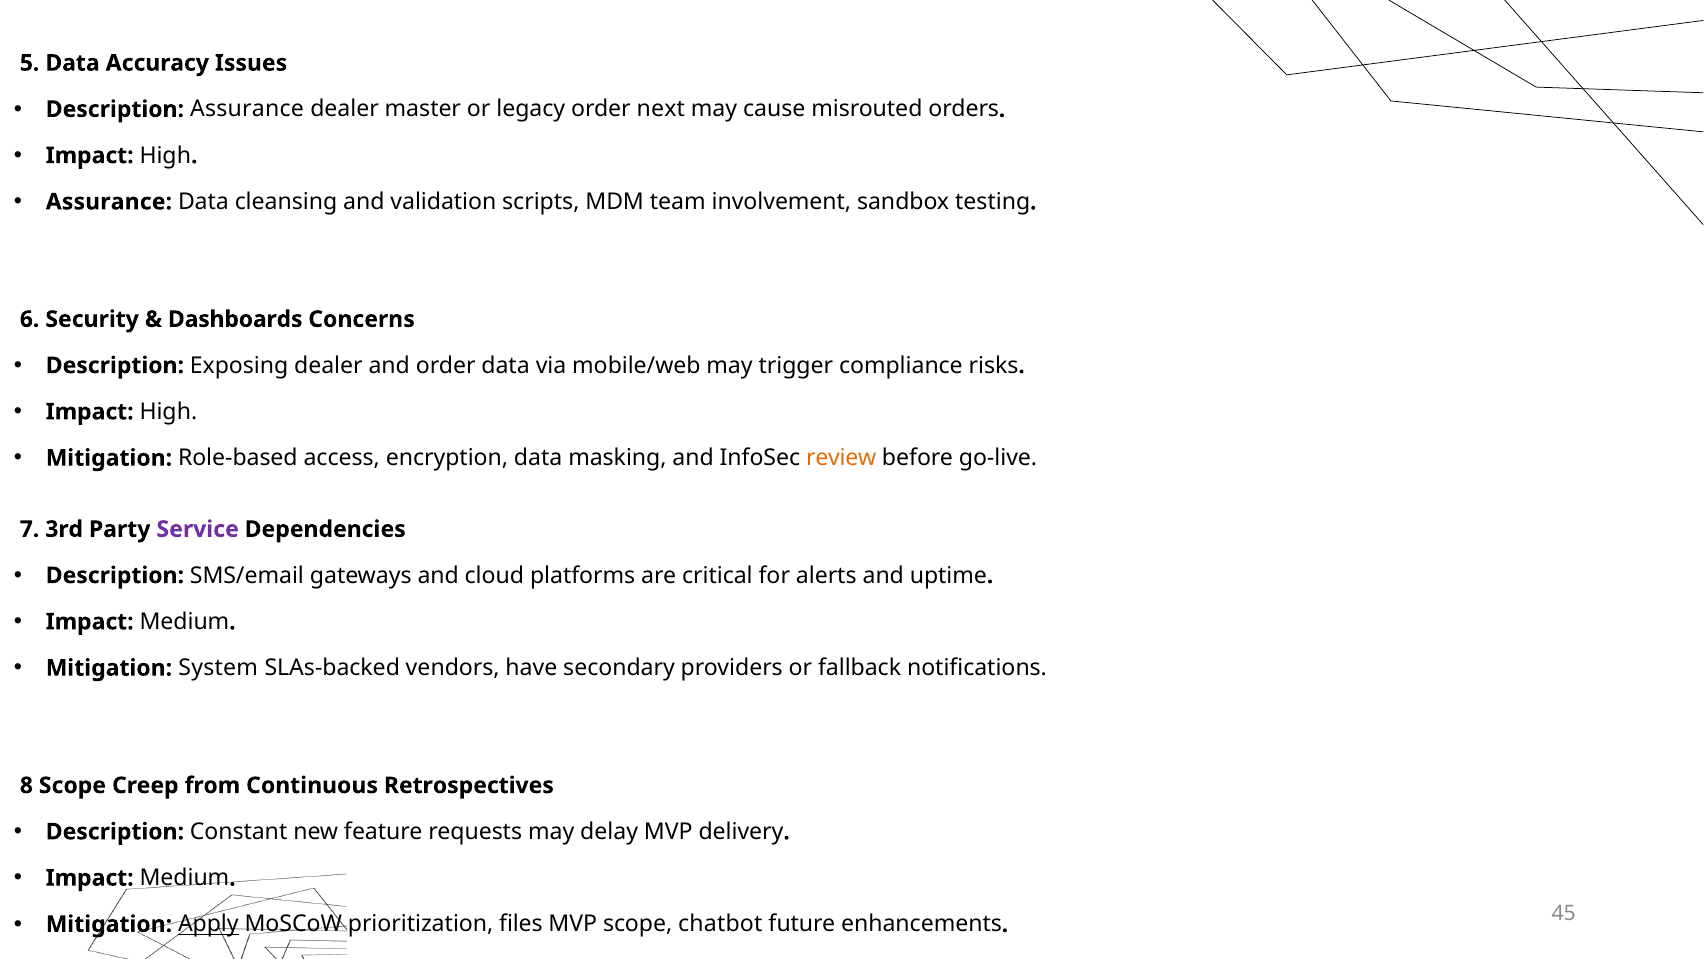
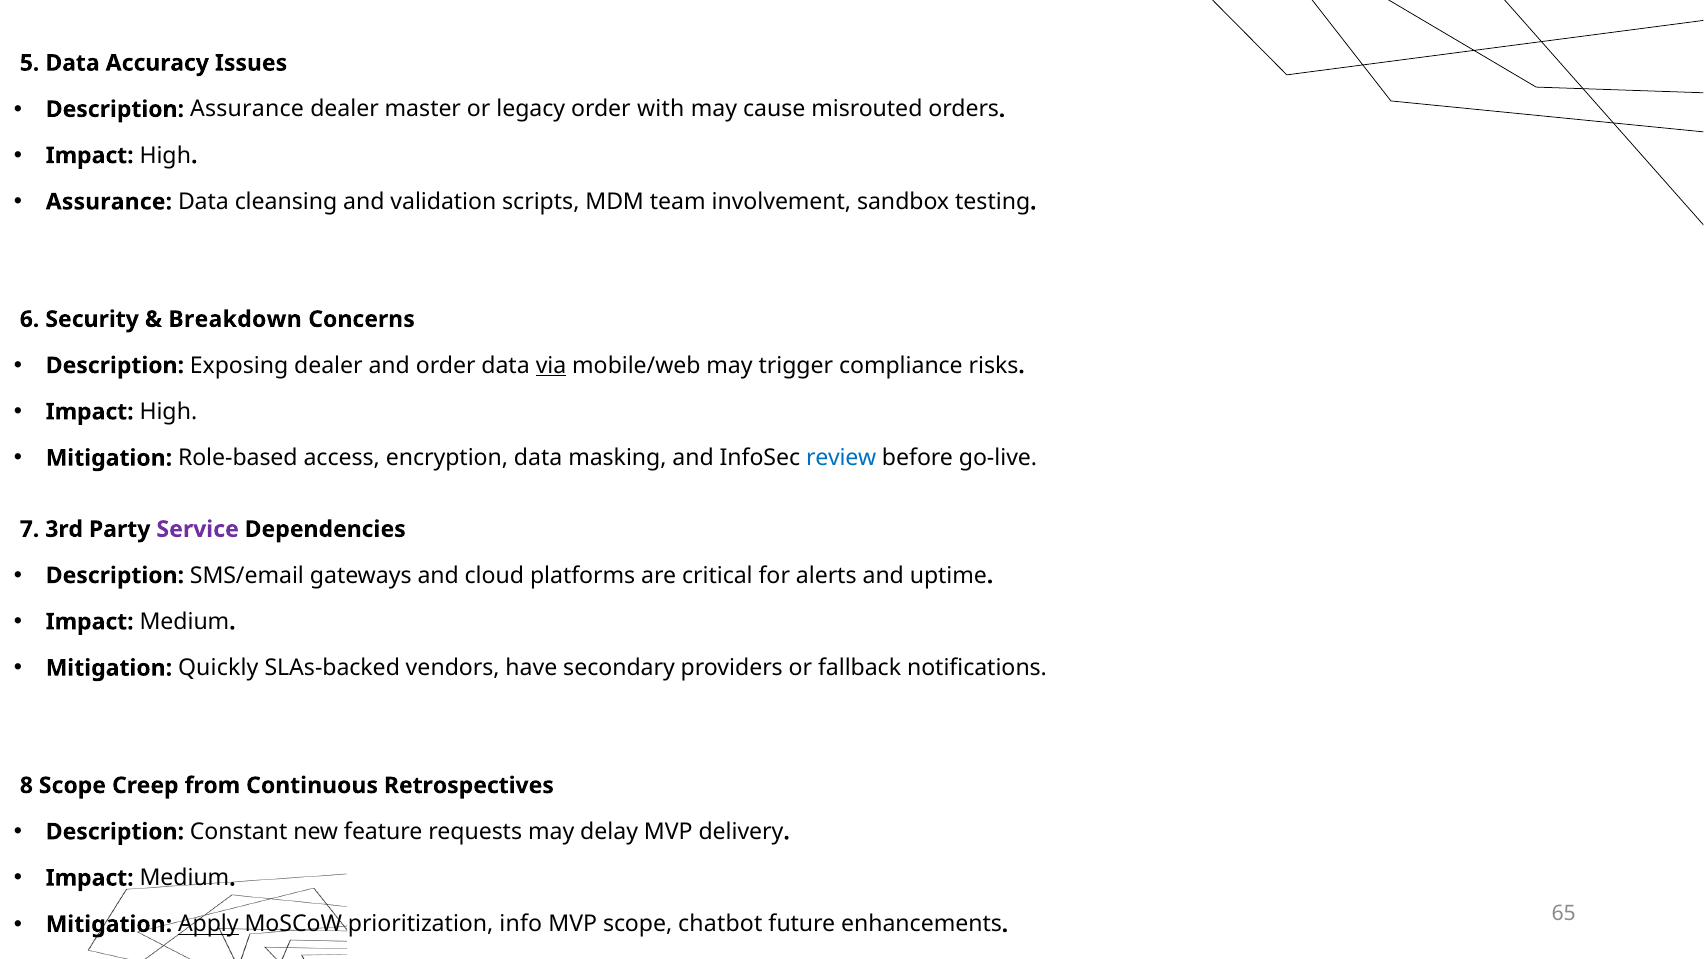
next: next -> with (661, 109)
Dashboards: Dashboards -> Breakdown (235, 319)
via underline: none -> present (551, 365)
review colour: orange -> blue (841, 458)
System: System -> Quickly (218, 668)
files: files -> info (521, 924)
45: 45 -> 65 (1564, 913)
